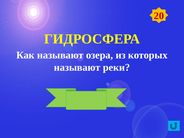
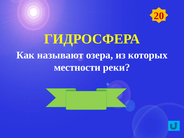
называют: называют -> местности (77, 67)
